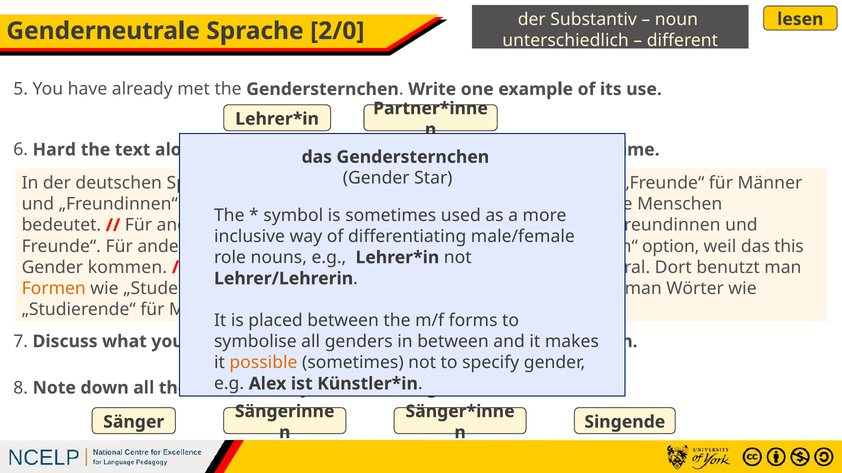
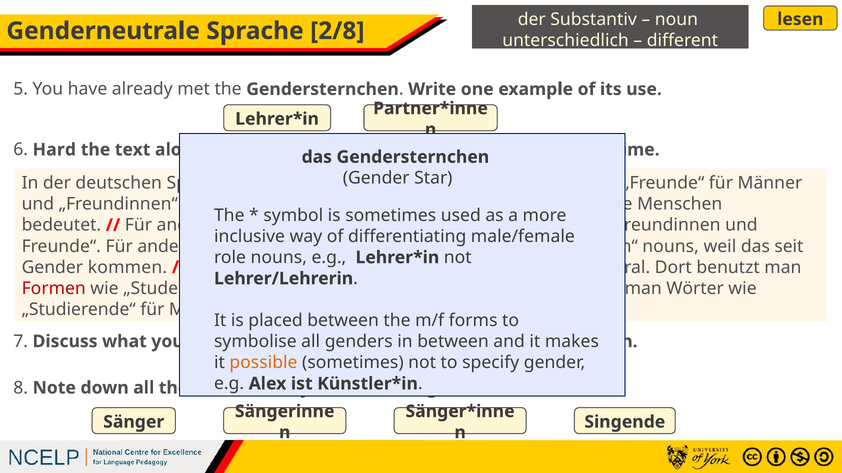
2/0: 2/0 -> 2/8 (337, 31)
option: option -> nouns (671, 247)
this: this -> seit (789, 247)
Formen colour: orange -> red (54, 289)
